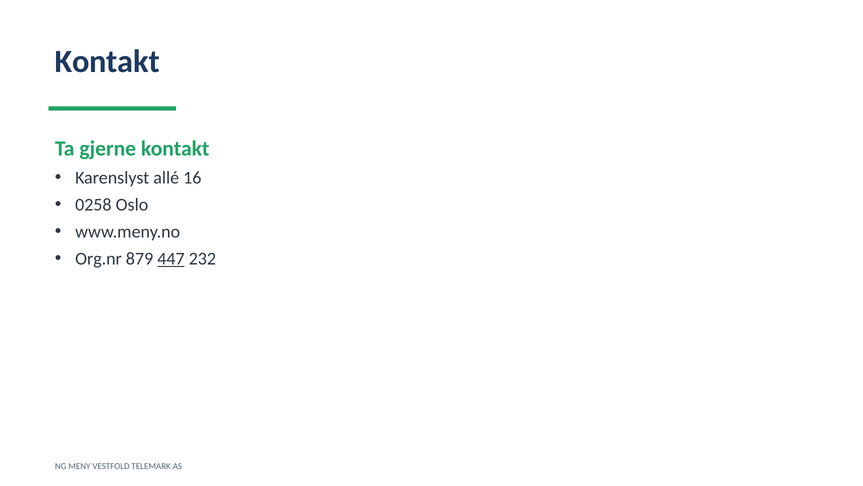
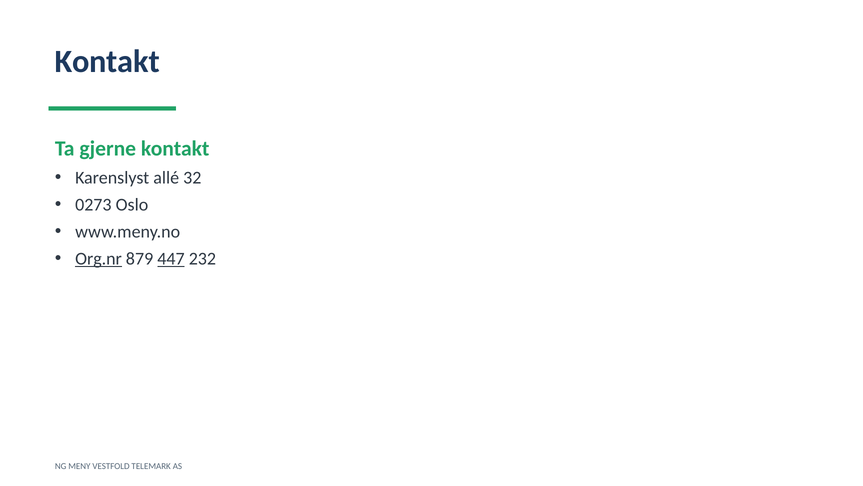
16: 16 -> 32 (192, 177)
0258: 0258 -> 0273 (93, 204)
Org.nr underline: none -> present (99, 258)
